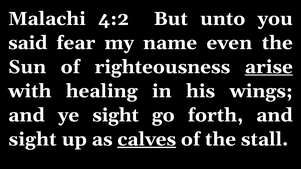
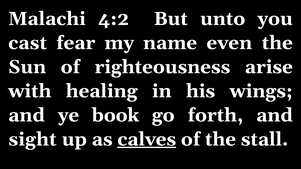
said: said -> cast (28, 43)
arise underline: present -> none (269, 67)
ye sight: sight -> book (116, 115)
